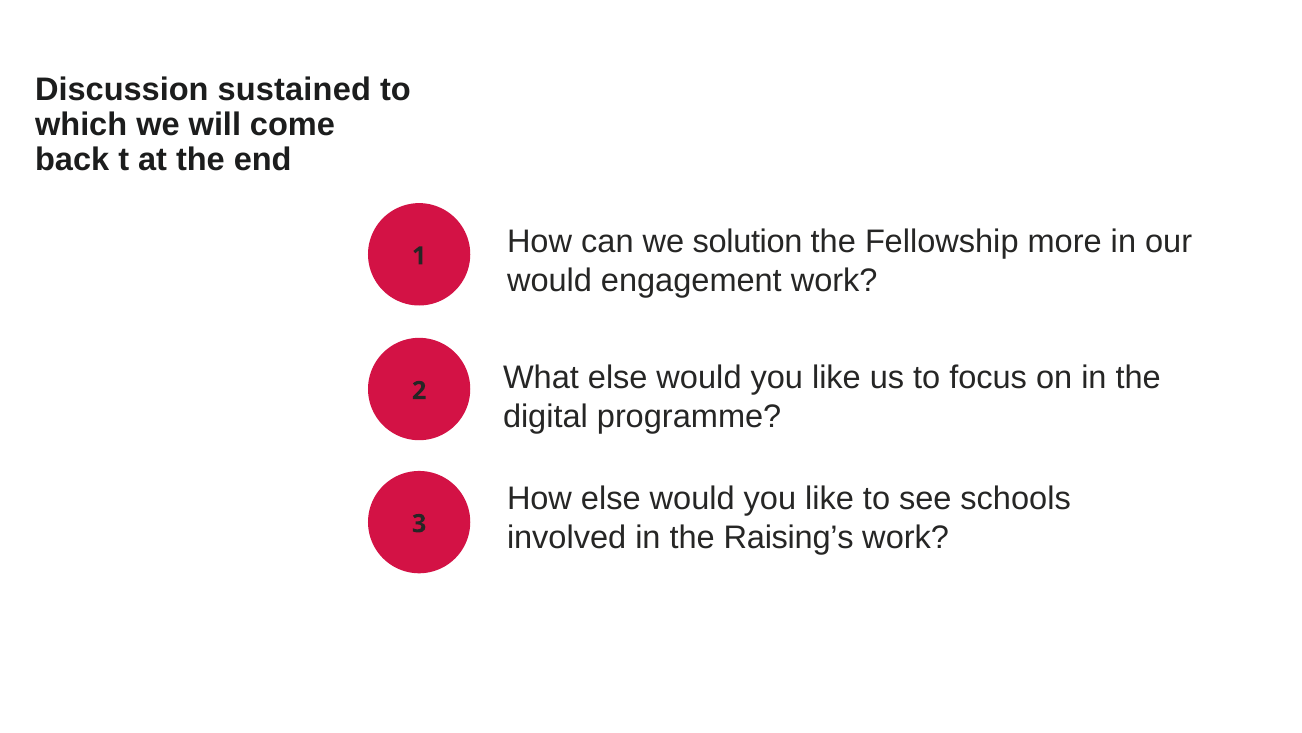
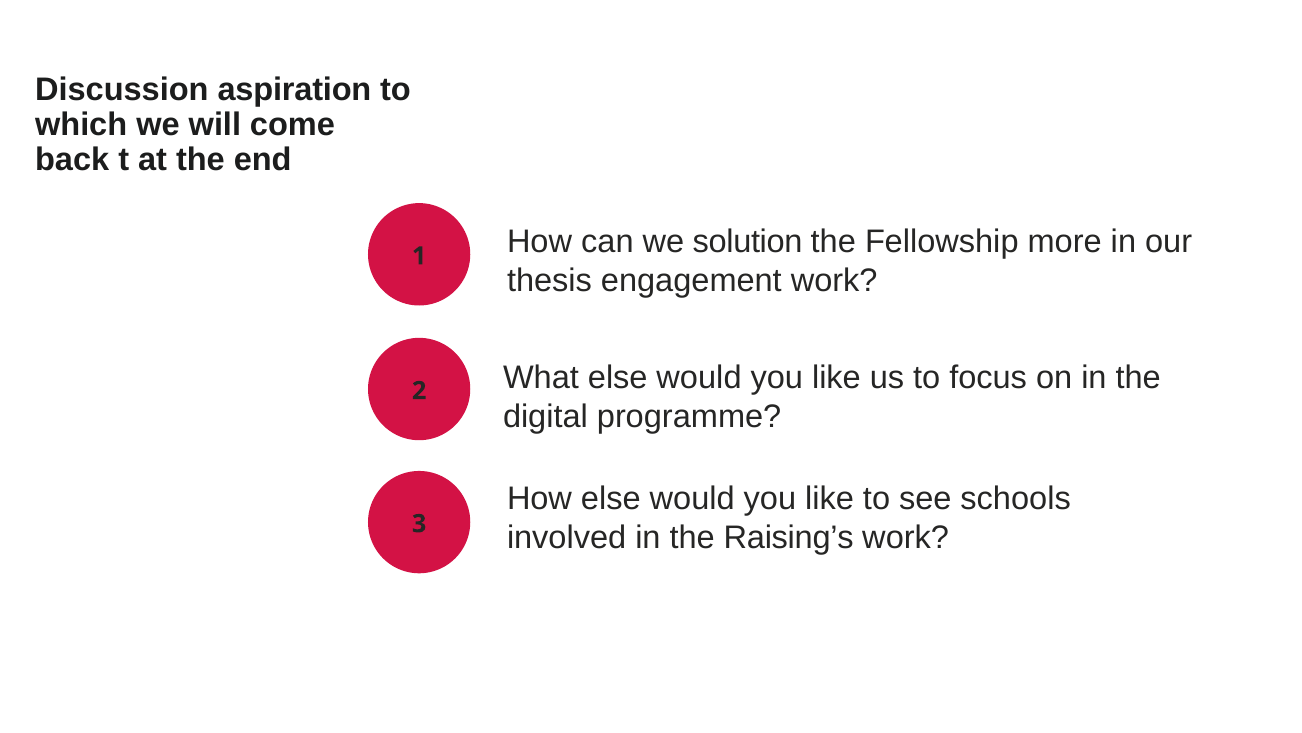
sustained: sustained -> aspiration (294, 89)
would: would -> thesis (549, 280)
